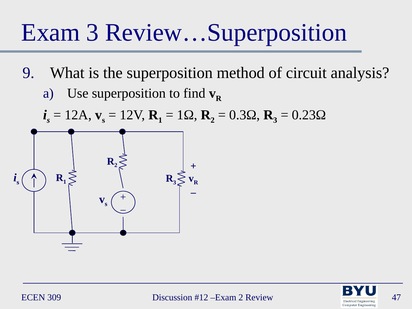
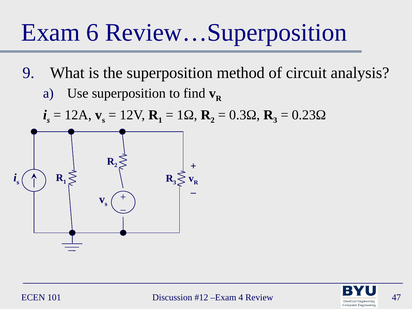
Exam 3: 3 -> 6 (93, 33)
309: 309 -> 101 (54, 298)
Exam 2: 2 -> 4 (241, 298)
